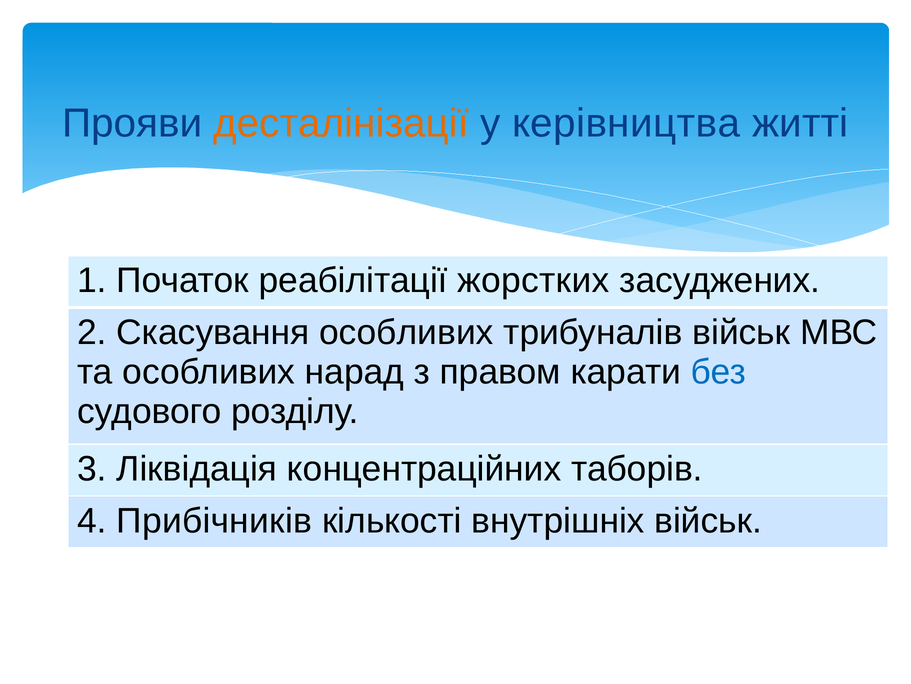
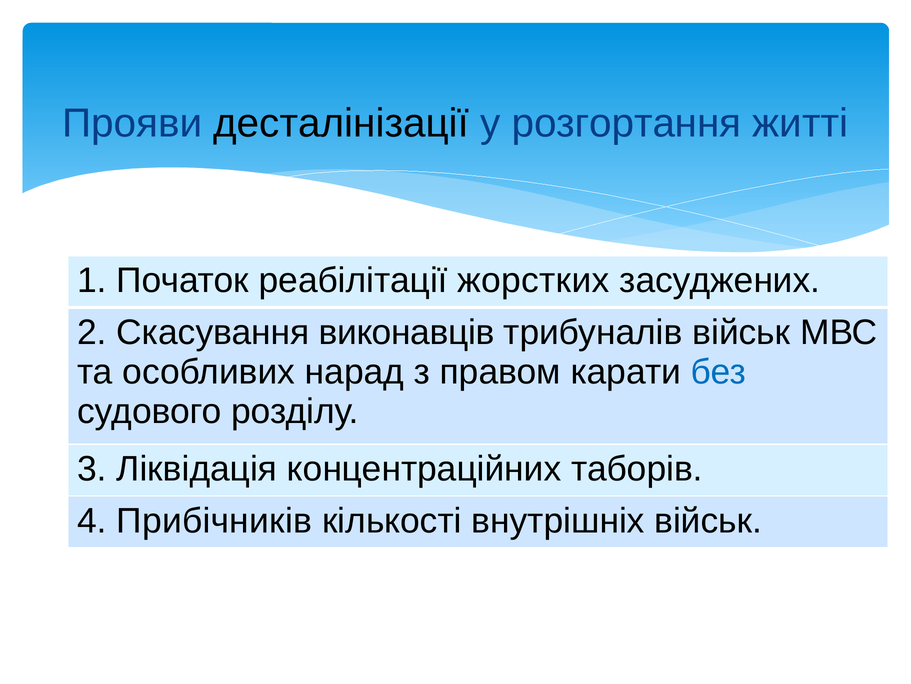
десталінізації colour: orange -> black (341, 123)
керівництва: керівництва -> розгортання (626, 123)
Скасування особливих: особливих -> виконавців (407, 332)
